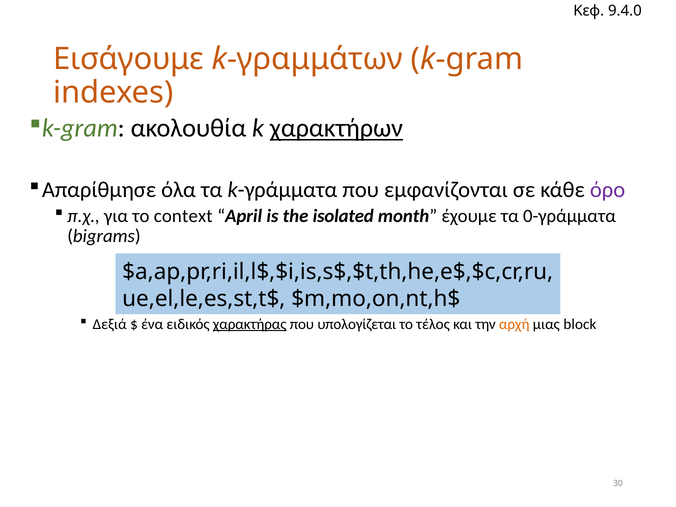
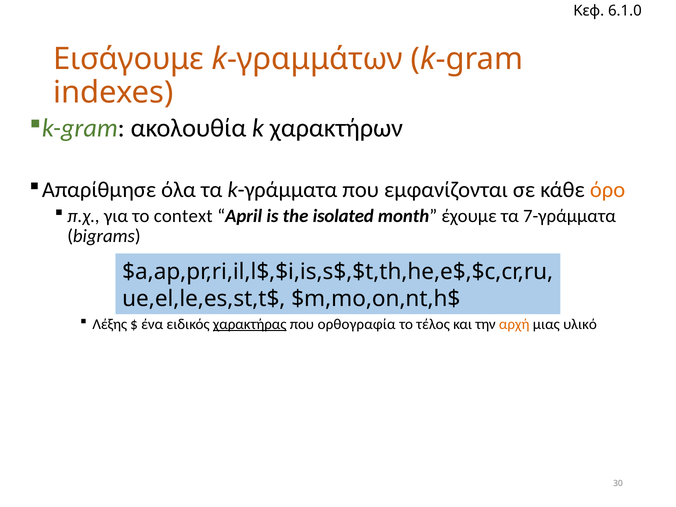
9.4.0: 9.4.0 -> 6.1.0 (625, 11)
χαρακτήρων underline: present -> none (336, 128)
όρο colour: purple -> orange (608, 190)
0-γράμματα: 0-γράμματα -> 7-γράμματα (569, 216)
Δεξιά: Δεξιά -> Λέξης (110, 324)
υπολογίζεται: υπολογίζεται -> ορθογραφία (357, 324)
block: block -> υλικό (580, 324)
